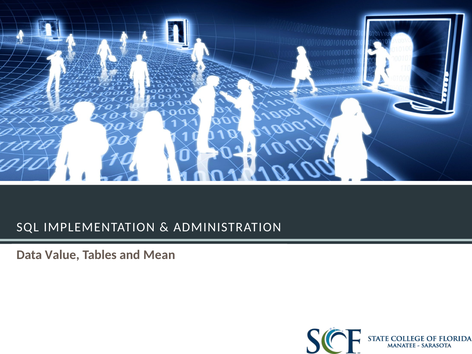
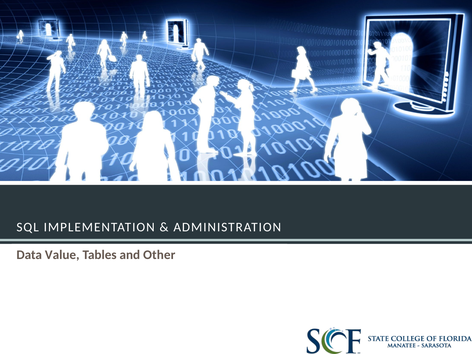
Mean: Mean -> Other (159, 255)
